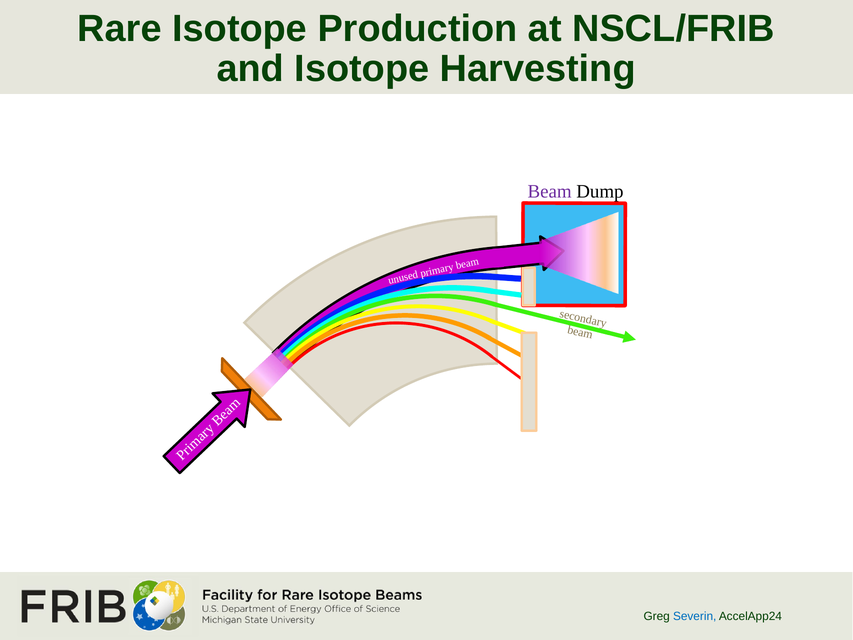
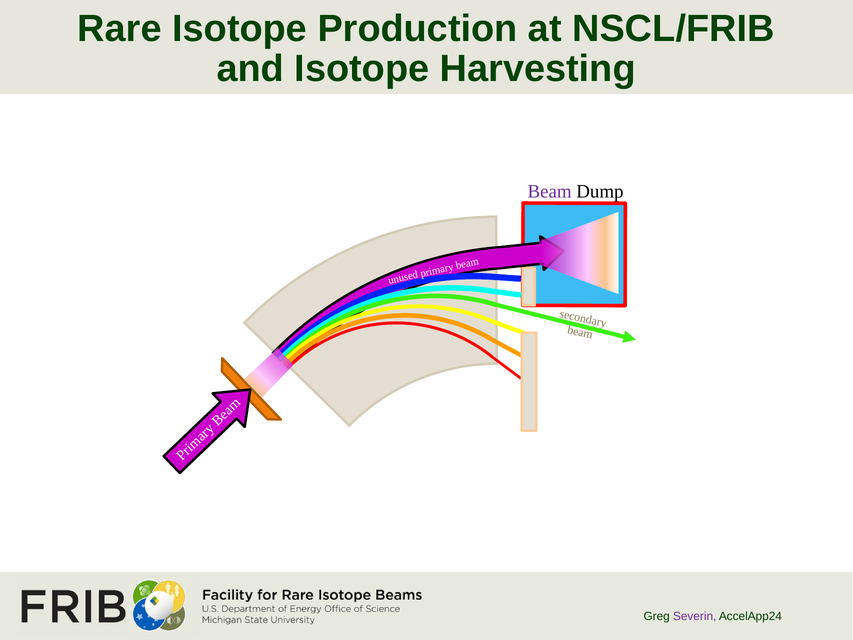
Severin colour: blue -> purple (695, 616)
